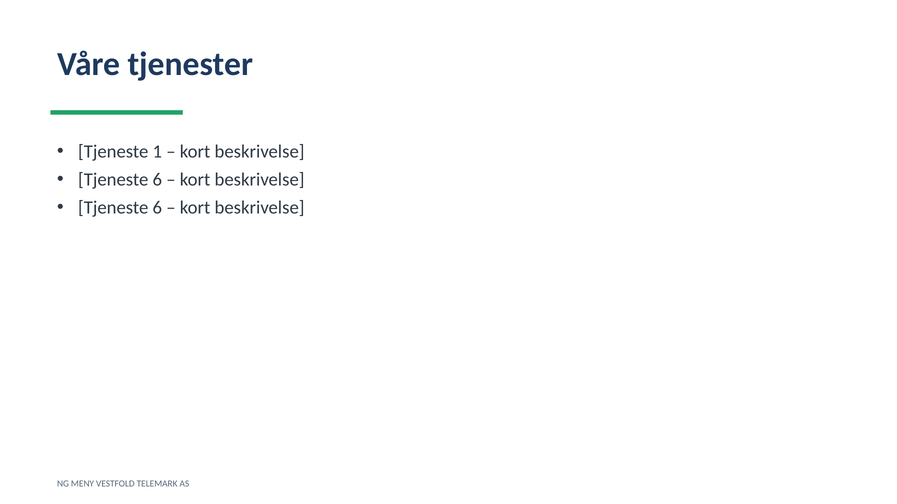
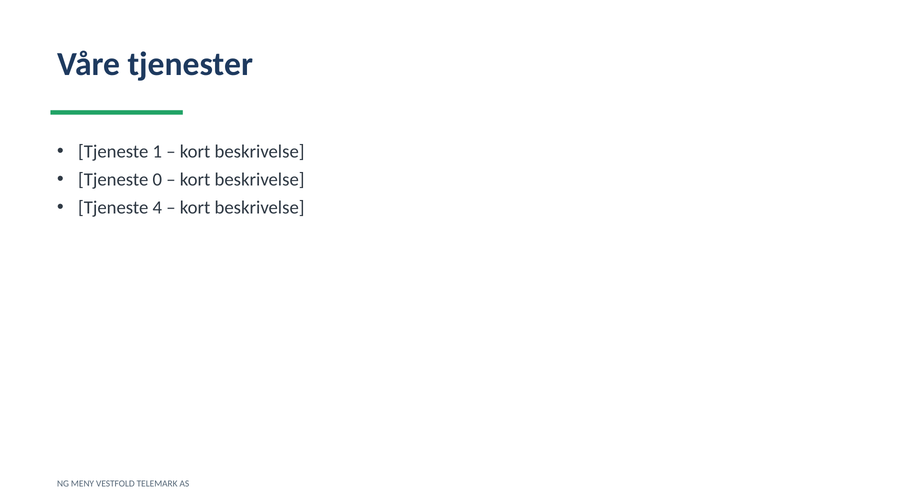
6: 6 -> 0 (157, 180)
6: 6 -> 4 (157, 208)
